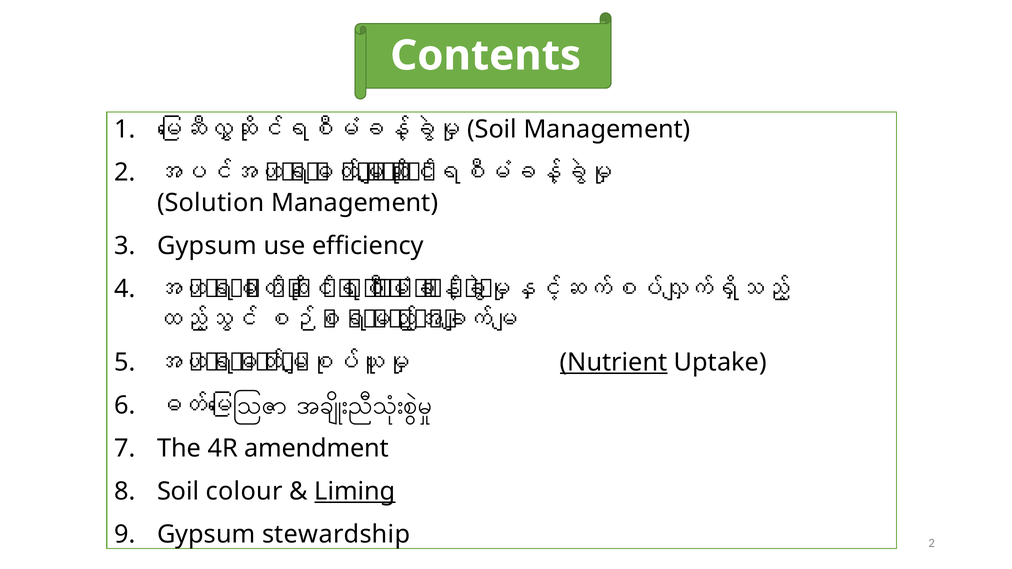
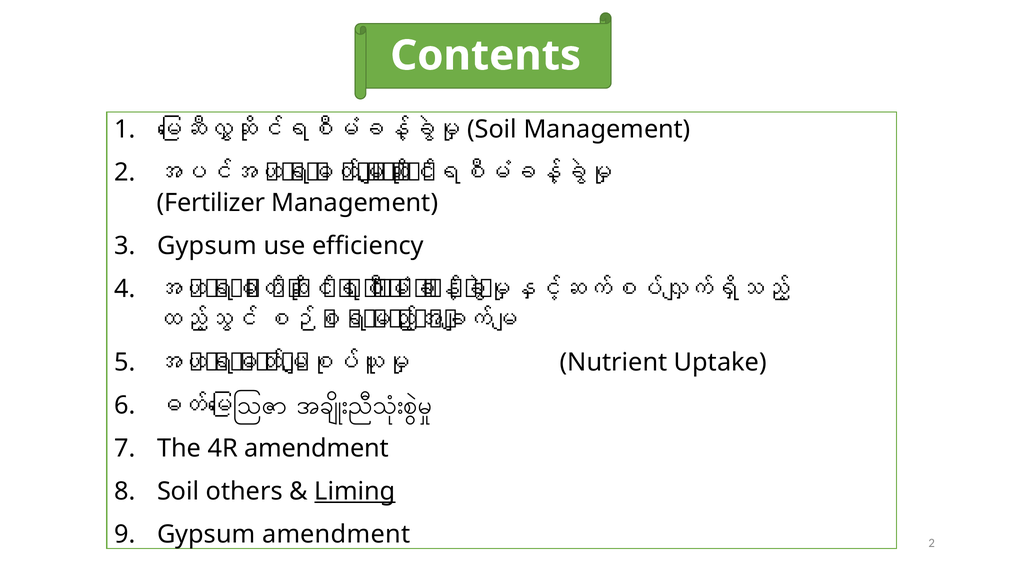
Solution: Solution -> Fertilizer (211, 203)
Nutrient underline: present -> none (614, 363)
colour: colour -> others (244, 492)
Gypsum stewardship: stewardship -> amendment (336, 535)
